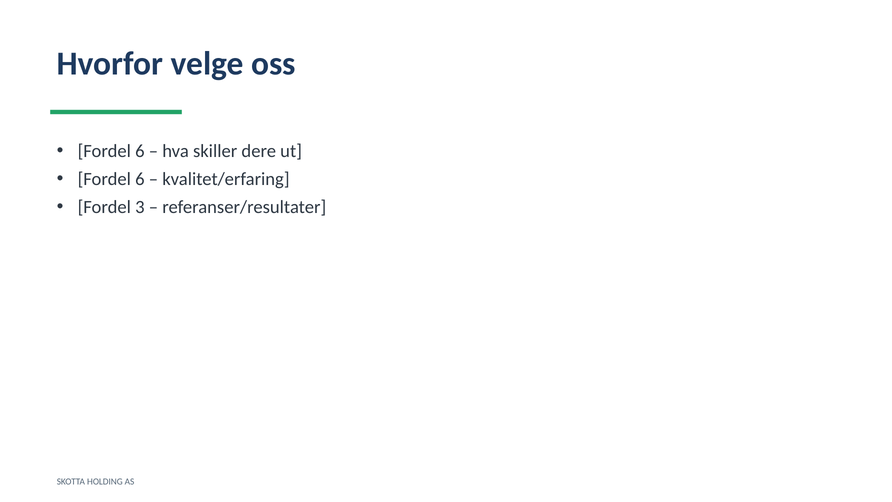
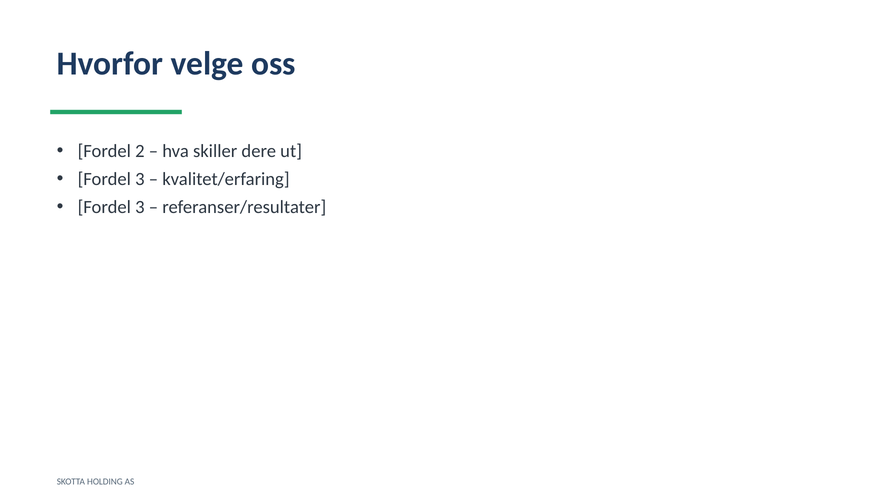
6: 6 -> 2 (140, 151)
6: 6 -> 3 (140, 179)
